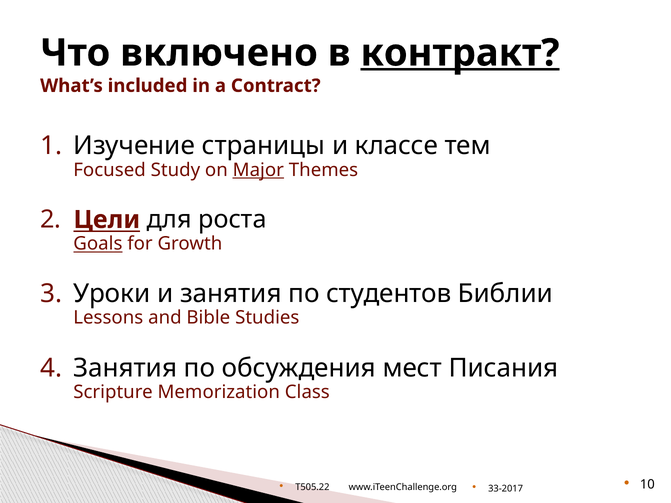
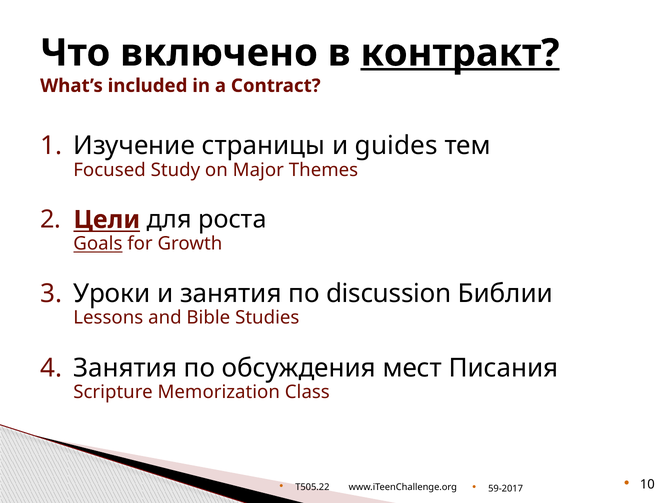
классе: классе -> guides (396, 146)
Major underline: present -> none (258, 170)
студентов: студентов -> discussion (389, 294)
33-2017: 33-2017 -> 59-2017 (506, 489)
